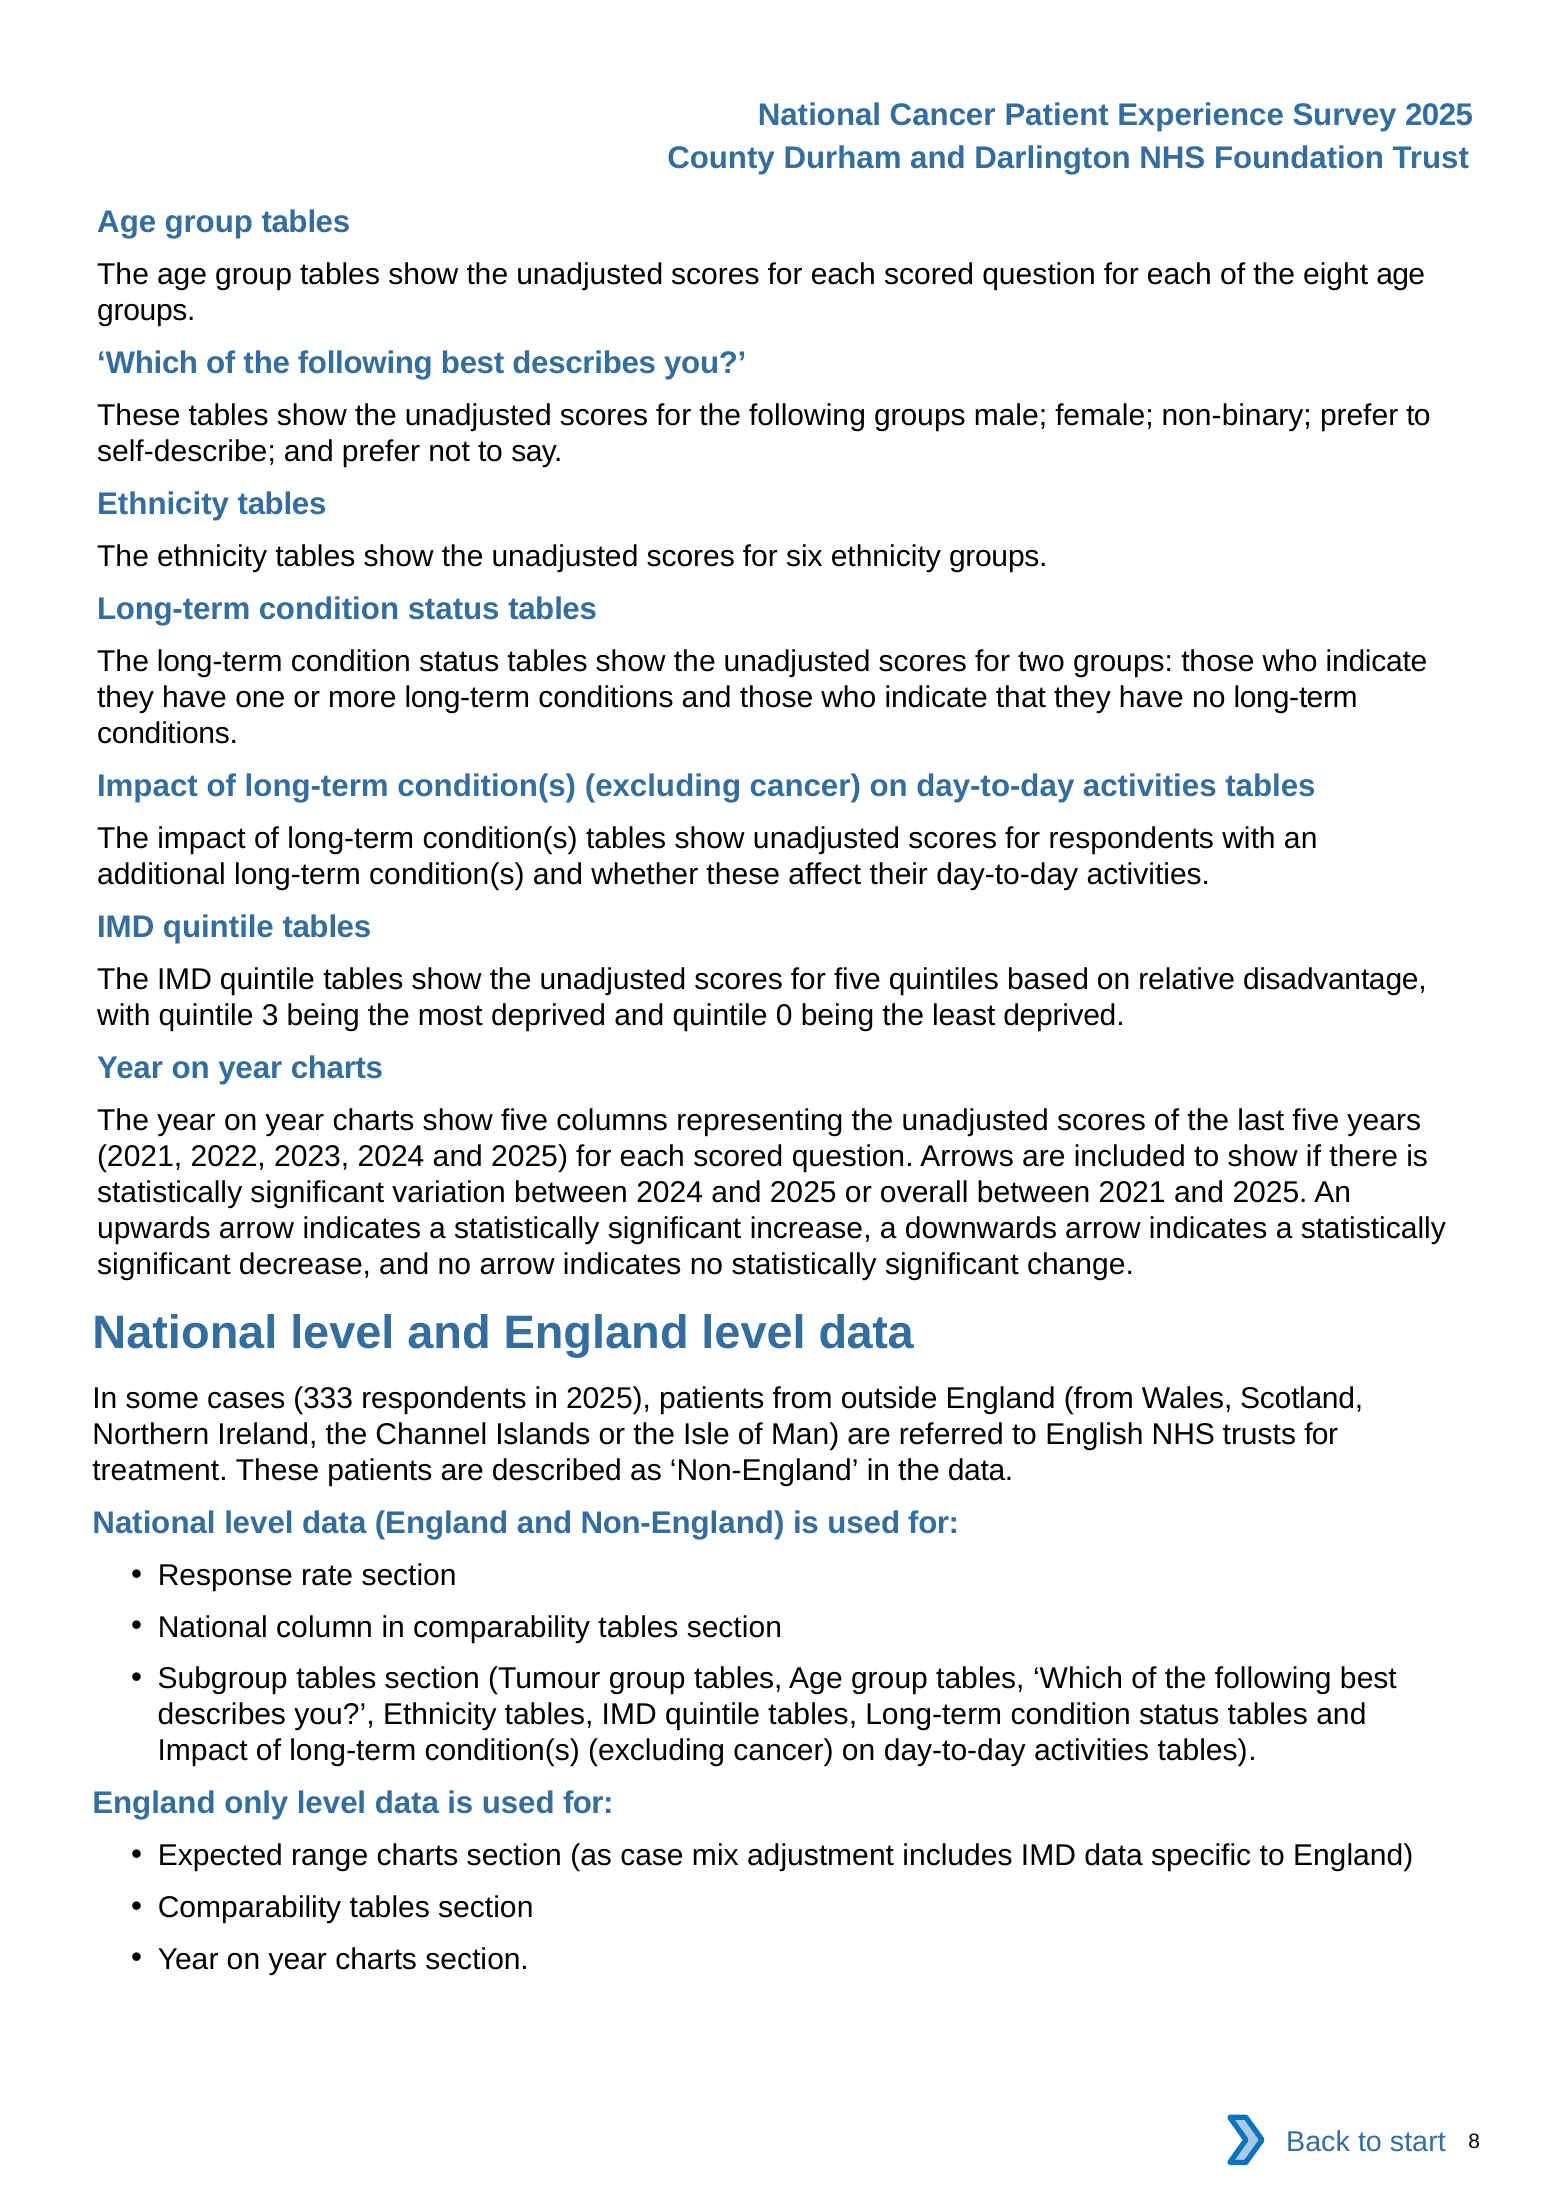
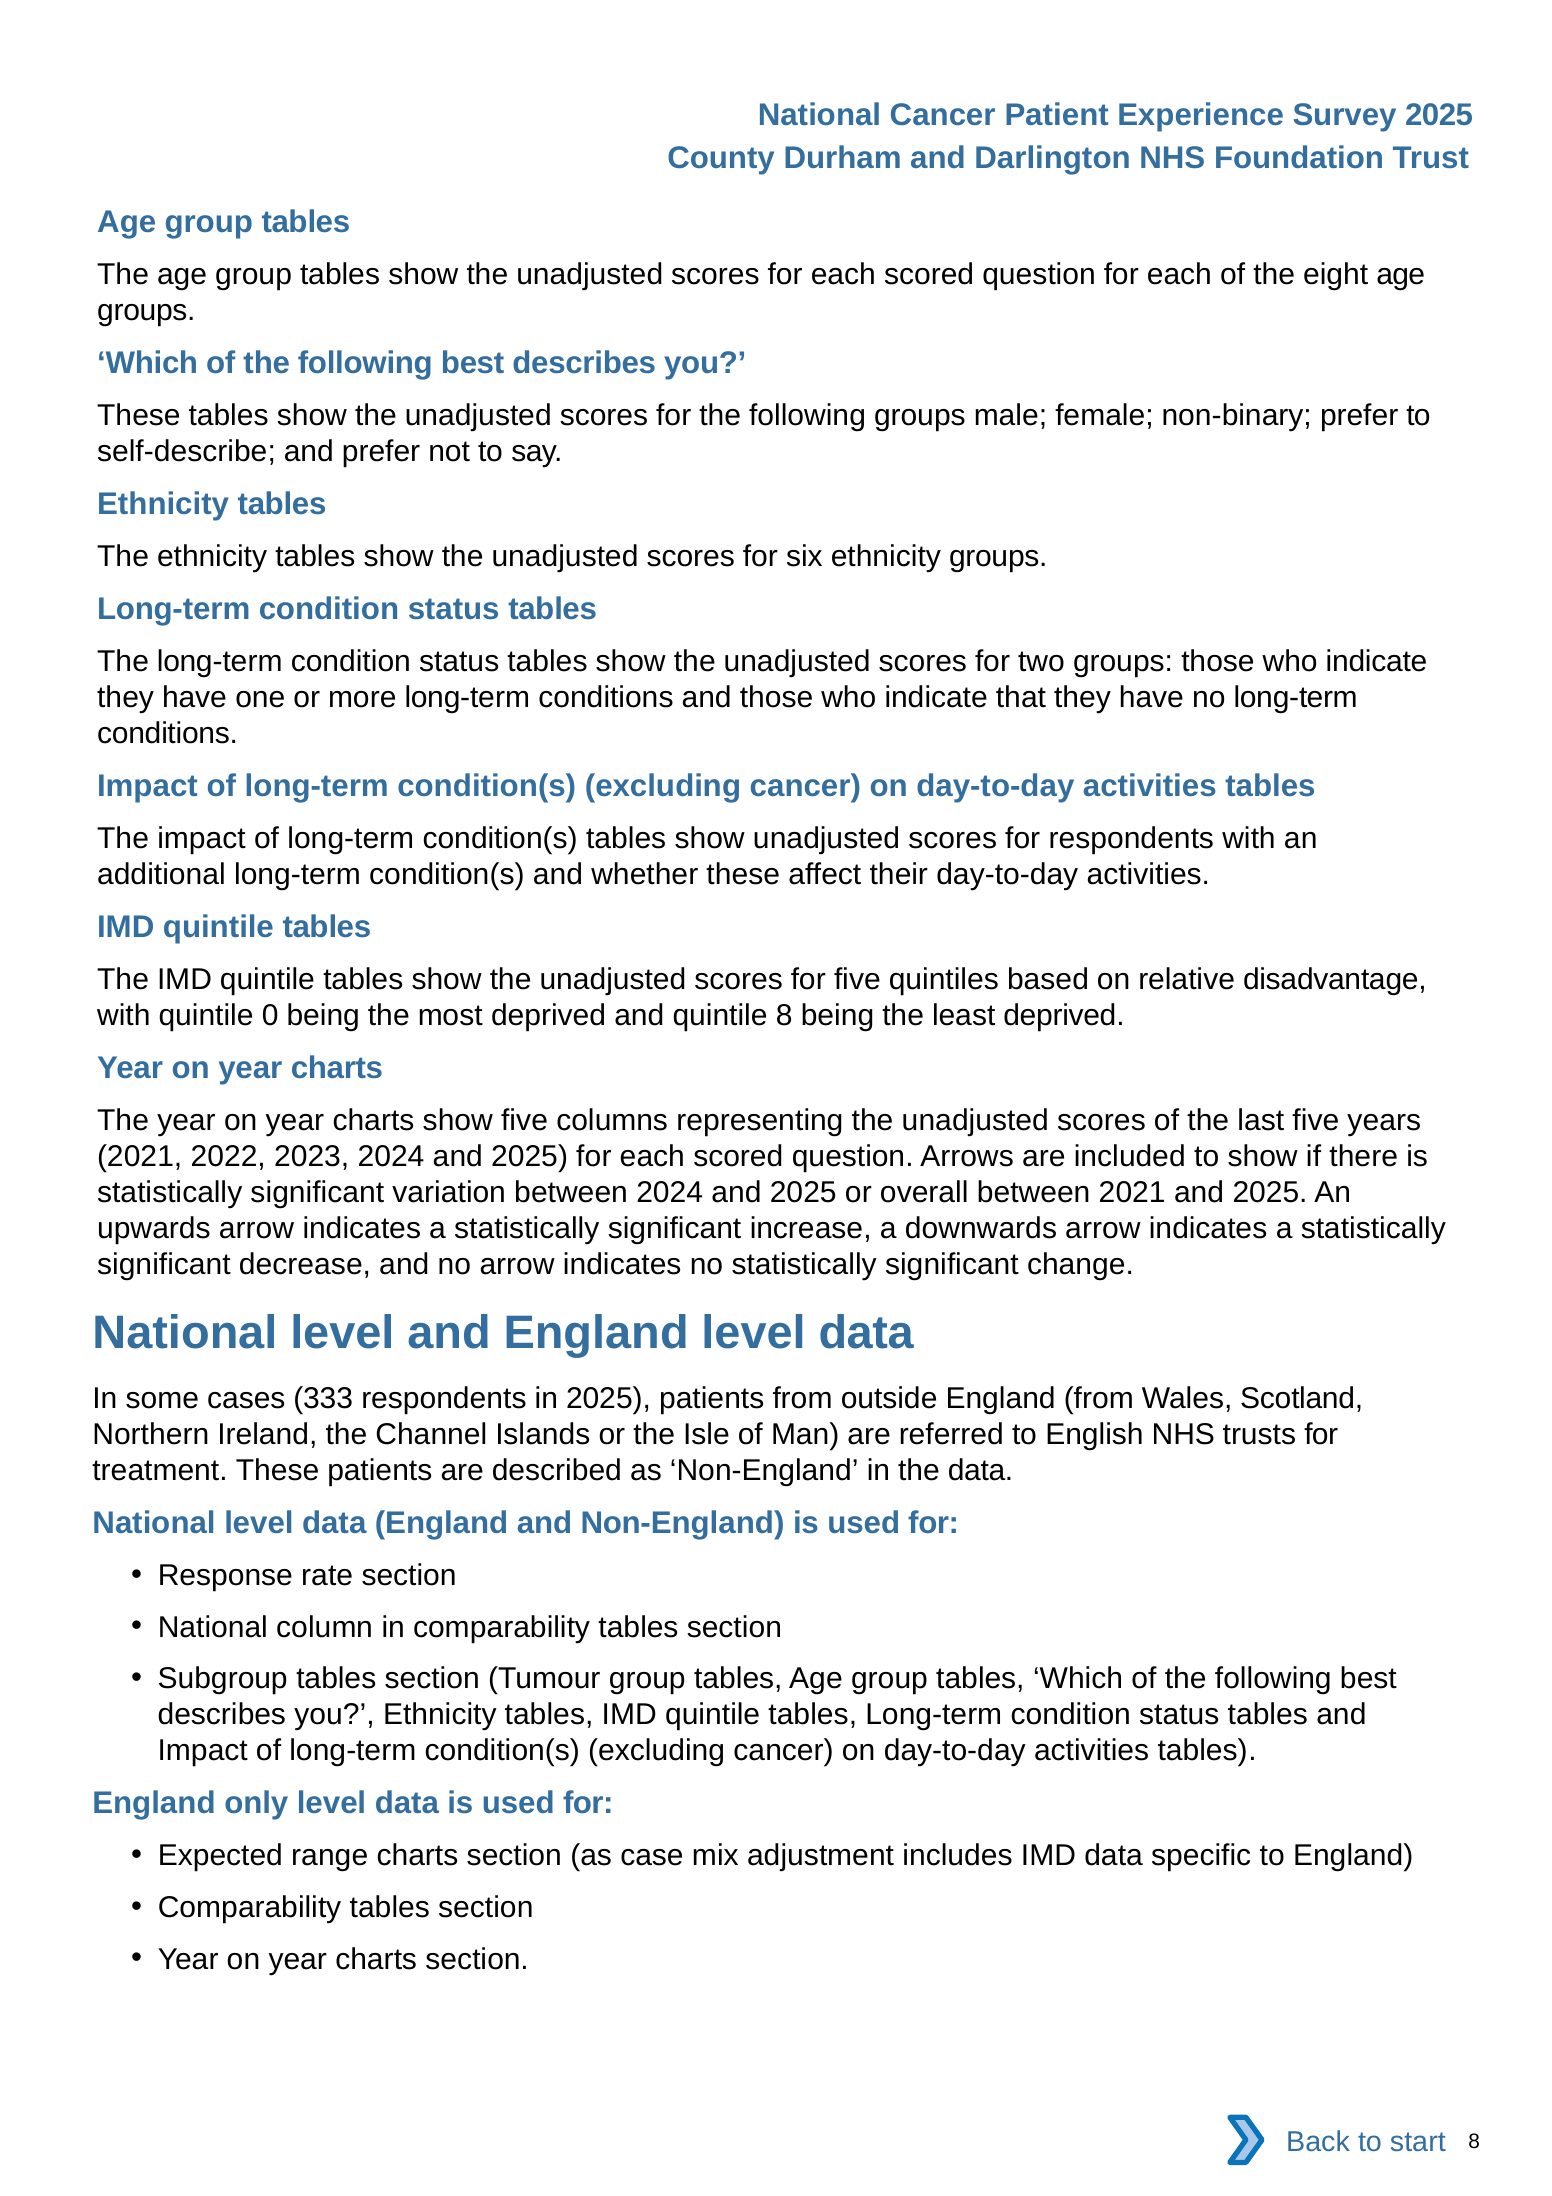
3: 3 -> 0 (270, 1015)
quintile 0: 0 -> 8 (784, 1015)
